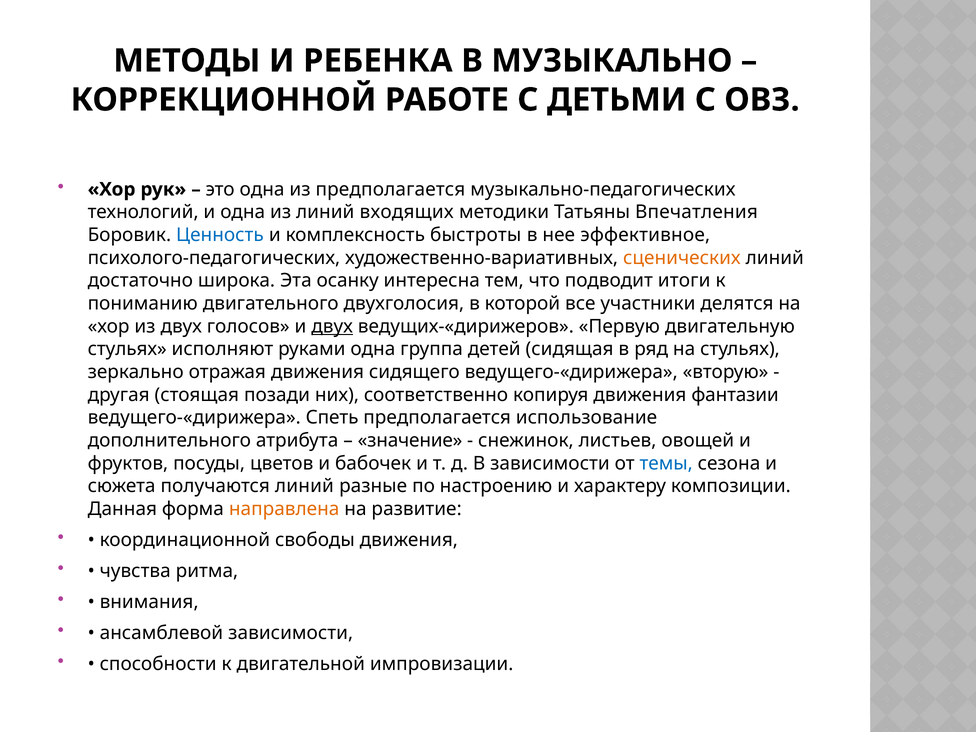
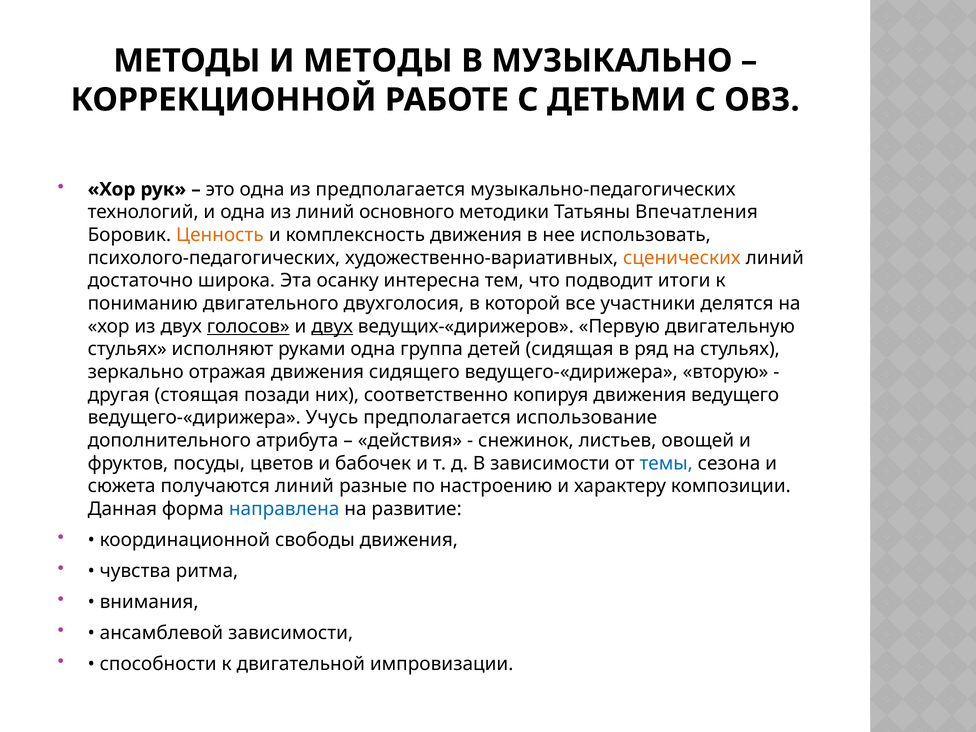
И РЕБЕНКА: РЕБЕНКА -> МЕТОДЫ (378, 61)
входящих: входящих -> основного (407, 212)
Ценность colour: blue -> orange (220, 235)
комплексность быстроты: быстроты -> движения (476, 235)
эффективное: эффективное -> использовать (645, 235)
голосов underline: none -> present (248, 326)
фантазии: фантазии -> ведущего (735, 395)
Спеть: Спеть -> Учусь (332, 418)
значение: значение -> действия (410, 440)
направлена colour: orange -> blue (284, 509)
